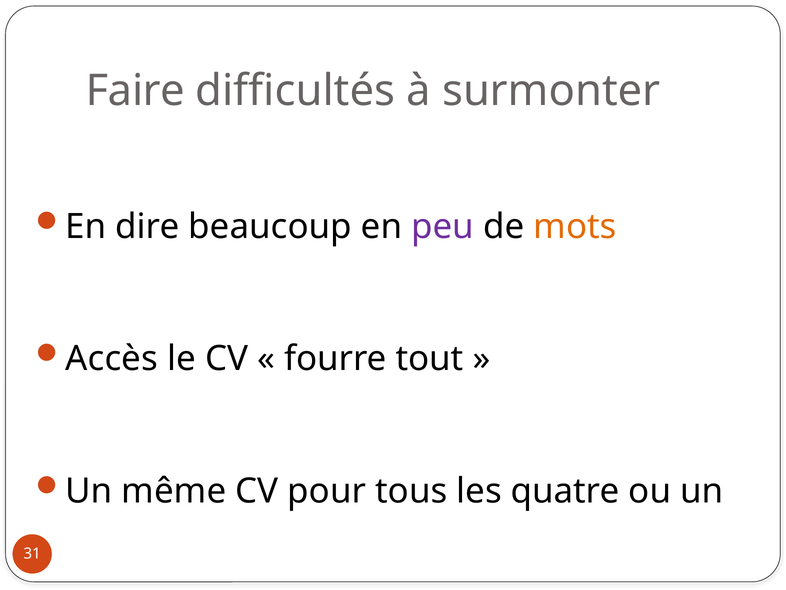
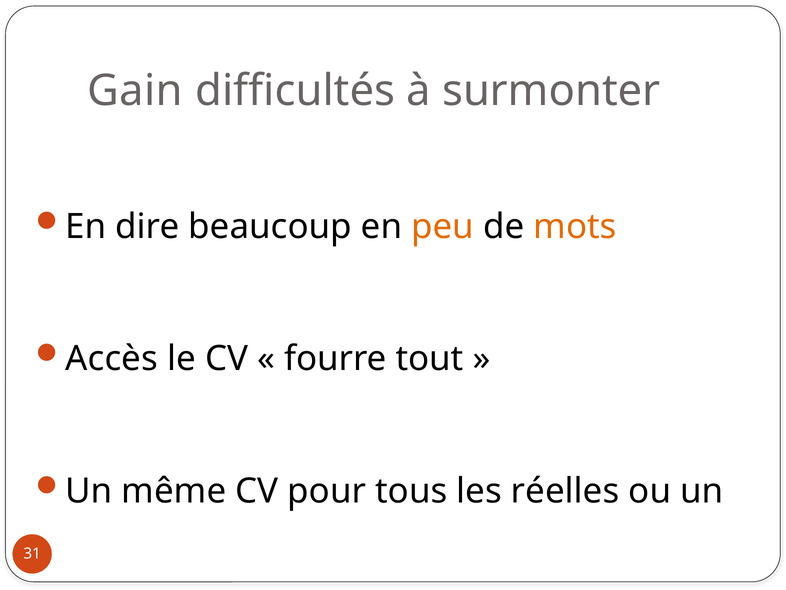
Faire: Faire -> Gain (135, 91)
peu colour: purple -> orange (443, 226)
quatre: quatre -> réelles (565, 491)
